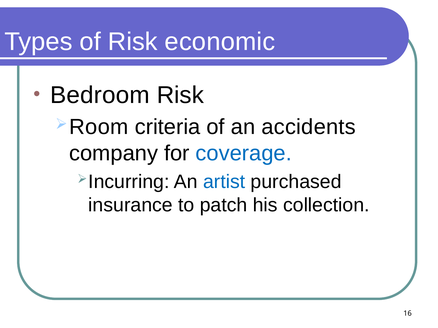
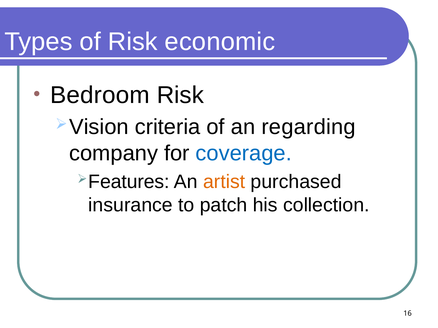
Room: Room -> Vision (99, 127)
accidents: accidents -> regarding (309, 127)
Incurring: Incurring -> Features (129, 182)
artist colour: blue -> orange (224, 182)
